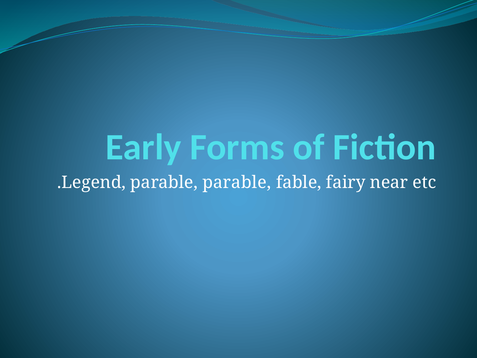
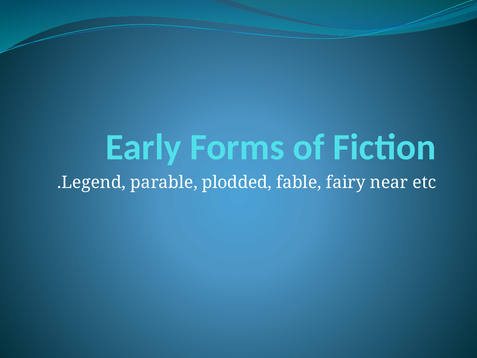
parable parable: parable -> plodded (237, 182)
